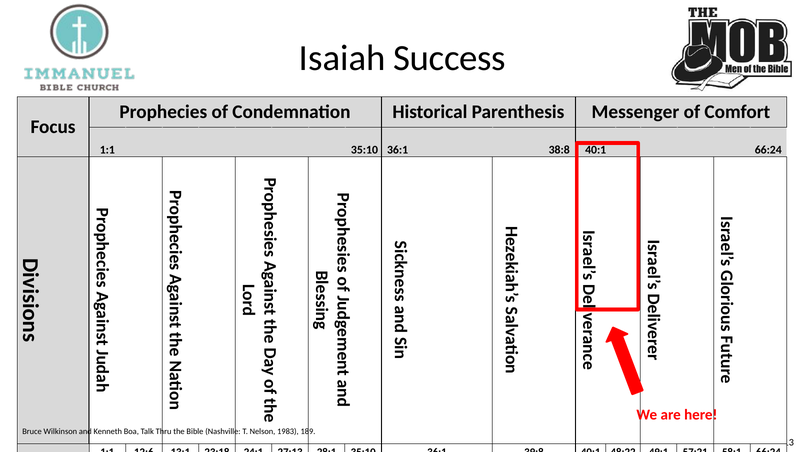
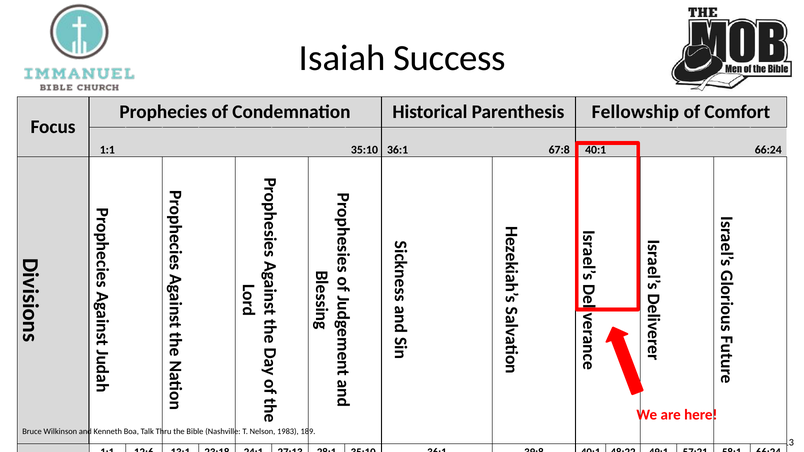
Messenger: Messenger -> Fellowship (635, 112)
38:8: 38:8 -> 67:8 (559, 150)
